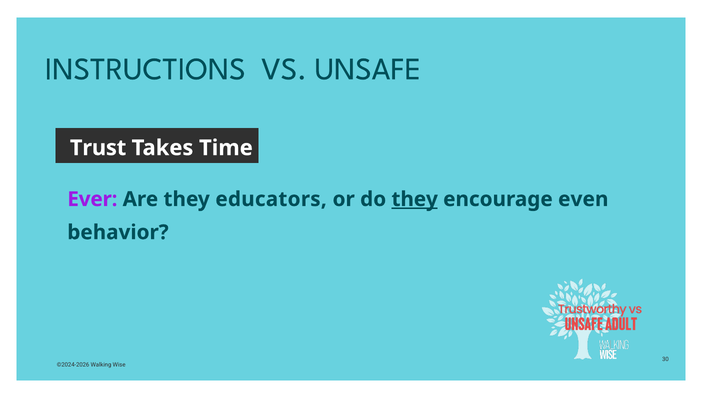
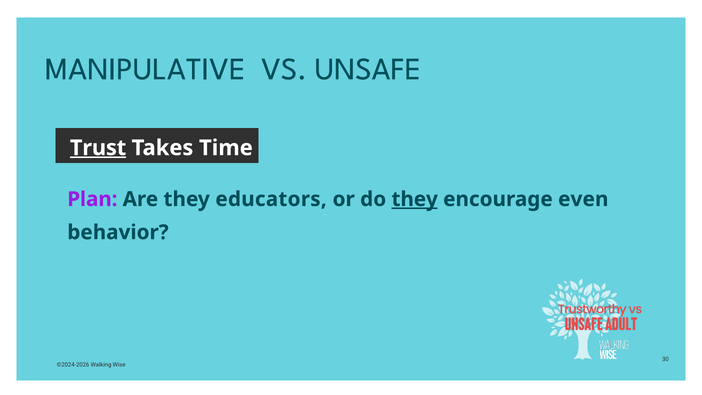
INSTRUCTIONS: INSTRUCTIONS -> MANIPULATIVE (145, 69)
Trust underline: none -> present (98, 148)
Ever: Ever -> Plan (92, 199)
